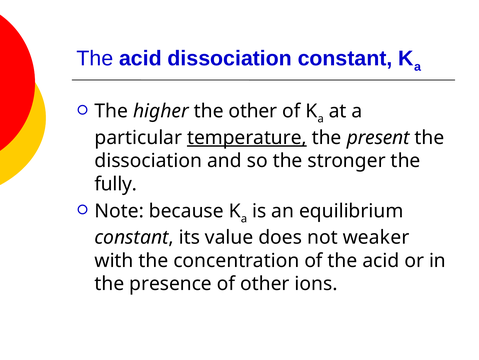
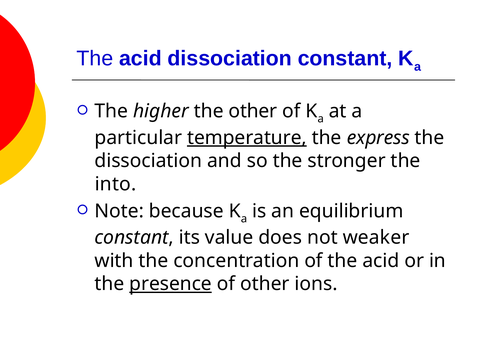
present: present -> express (378, 137)
fully: fully -> into (115, 184)
presence underline: none -> present (171, 283)
